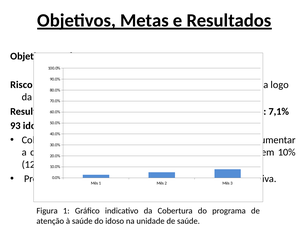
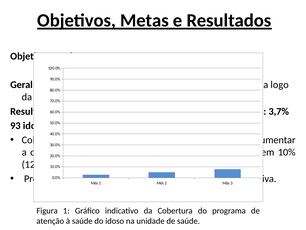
Risco: Risco -> Geral (21, 85)
7,1%: 7,1% -> 3,7% (279, 111)
